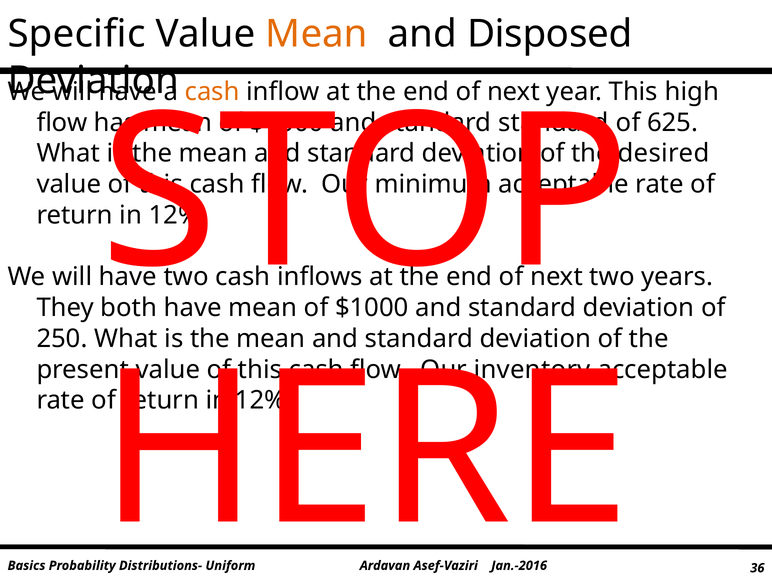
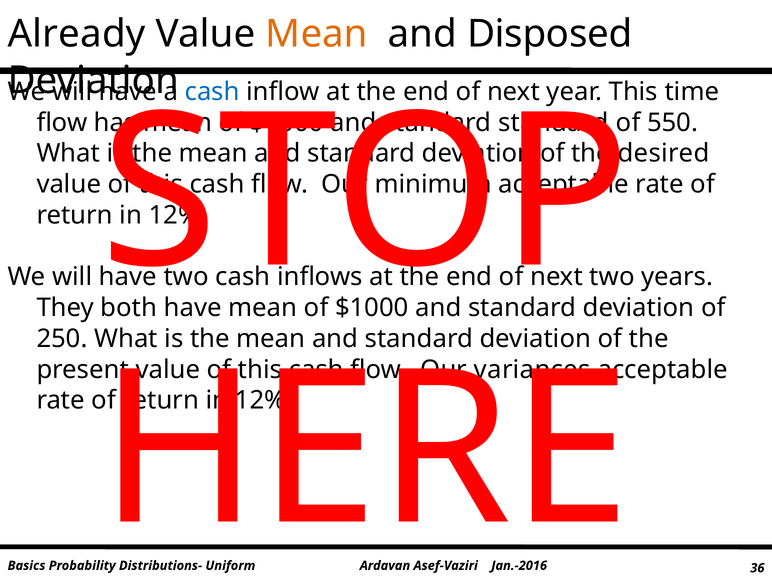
Specific: Specific -> Already (77, 34)
cash colour: orange -> blue (212, 92)
high: high -> time (692, 92)
625: 625 -> 550 (673, 123)
inventory: inventory -> variances (532, 370)
